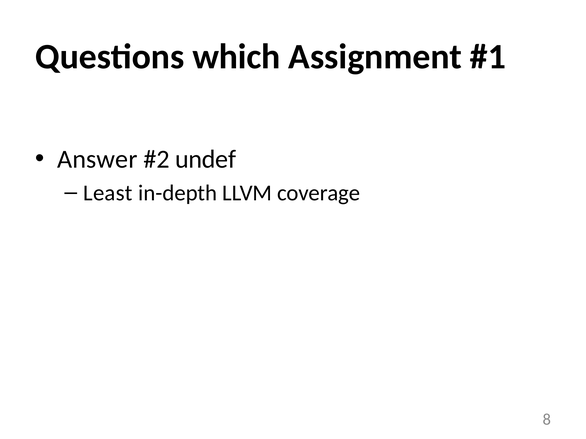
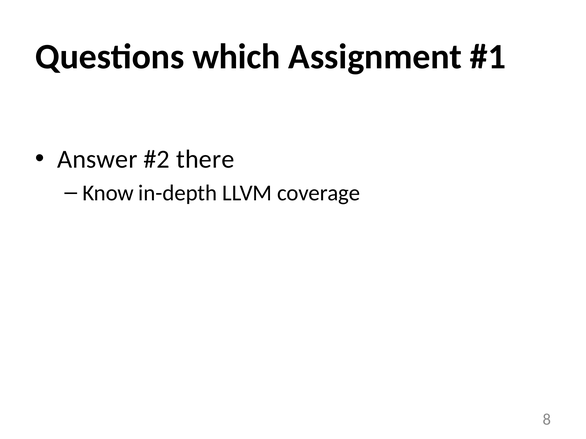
undef: undef -> there (205, 159)
Least: Least -> Know (108, 193)
